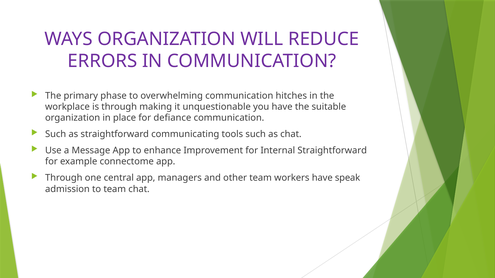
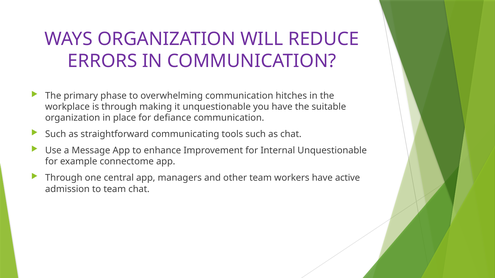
Internal Straightforward: Straightforward -> Unquestionable (332, 151)
speak: speak -> active (348, 178)
